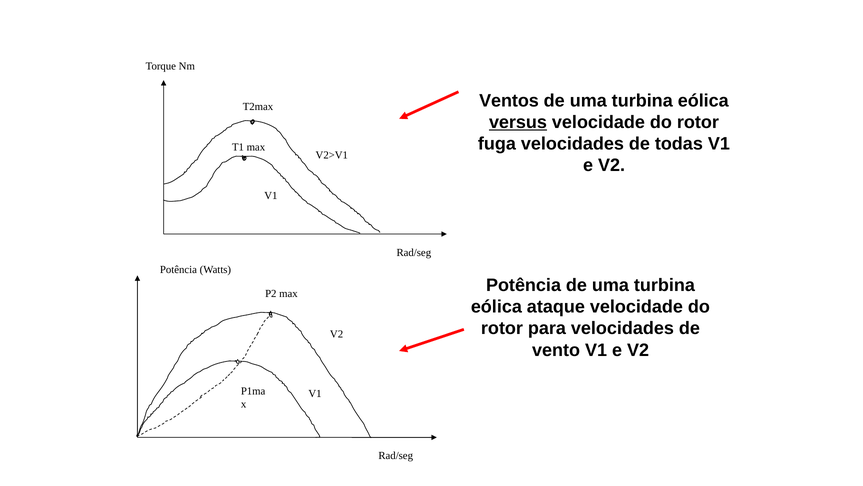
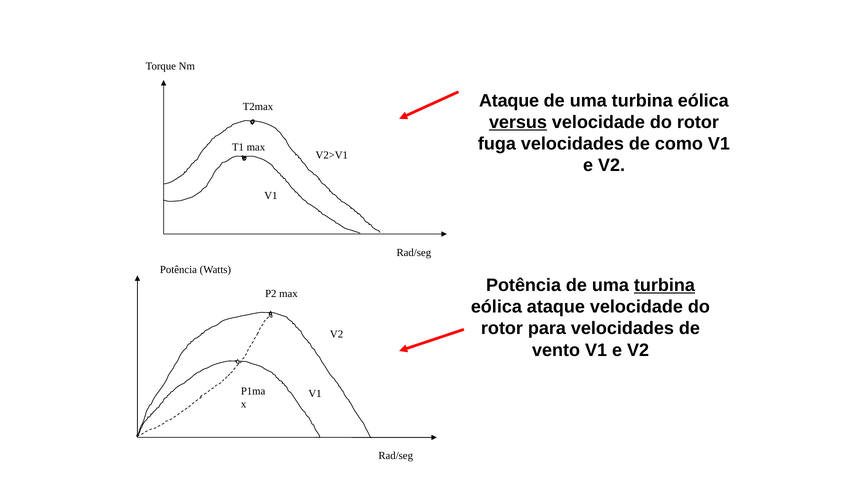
Ventos: Ventos -> Ataque (509, 101)
todas: todas -> como (679, 144)
turbina underline: none -> present (664, 285)
